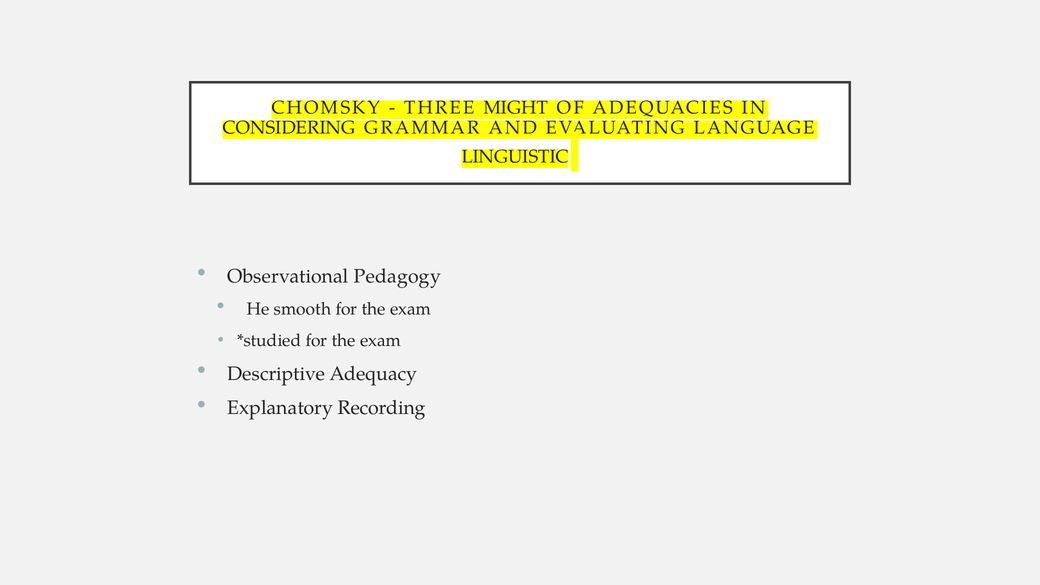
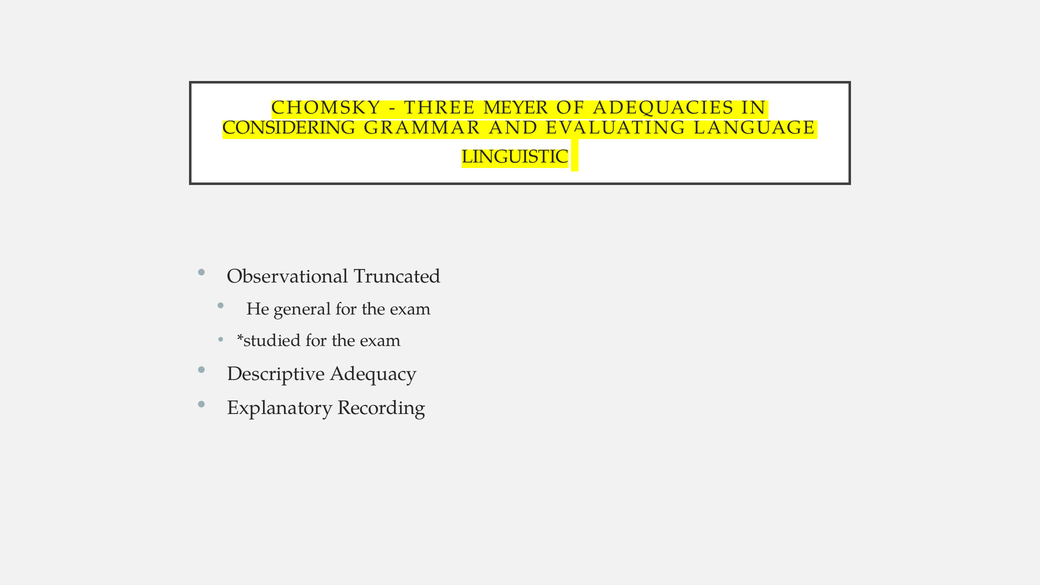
MIGHT: MIGHT -> MEYER (516, 108)
Pedagogy: Pedagogy -> Truncated (397, 276)
smooth: smooth -> general (302, 309)
